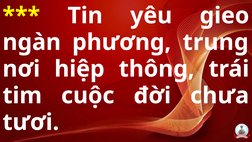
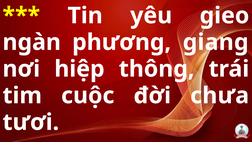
trung: trung -> giang (216, 42)
